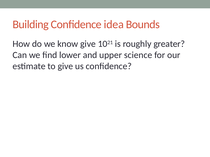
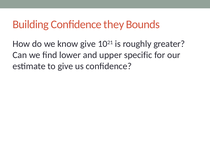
idea: idea -> they (114, 24)
science: science -> specific (138, 55)
